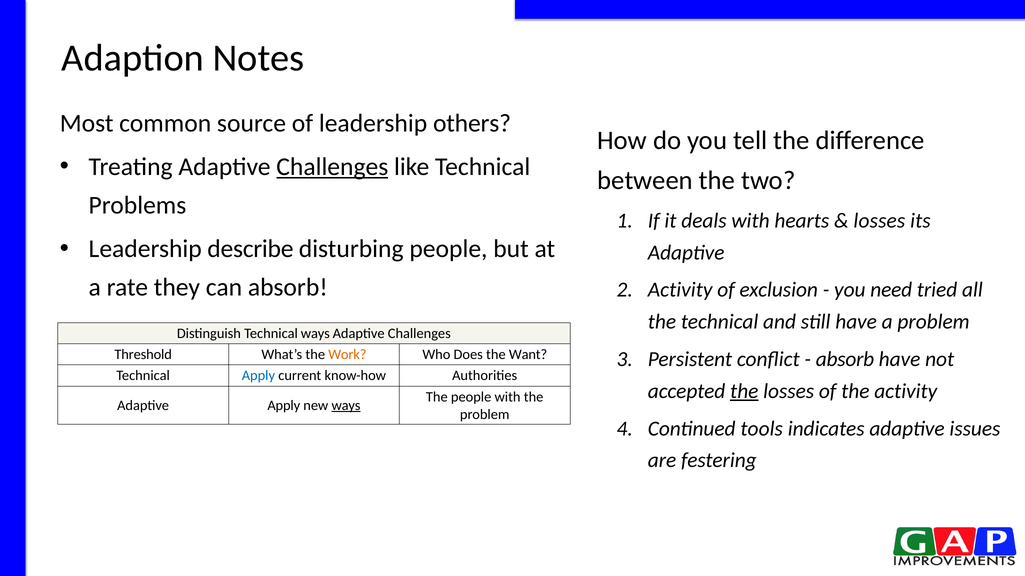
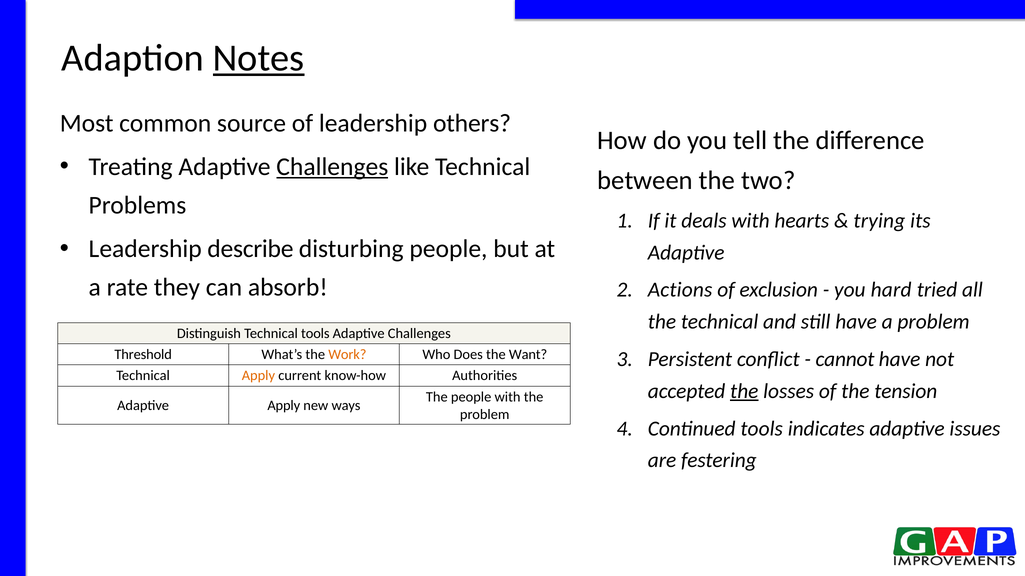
Notes underline: none -> present (259, 58)
losses: losses -> trying (879, 221)
Activity: Activity -> Actions (680, 290)
need: need -> hard (891, 290)
Technical ways: ways -> tools (315, 334)
absorb: absorb -> cannot (845, 360)
Apply colour: blue -> orange (258, 376)
the activity: activity -> tension (906, 392)
ways underline: present -> none (346, 406)
